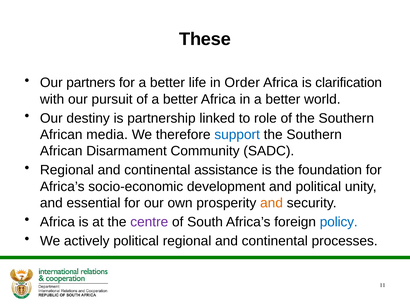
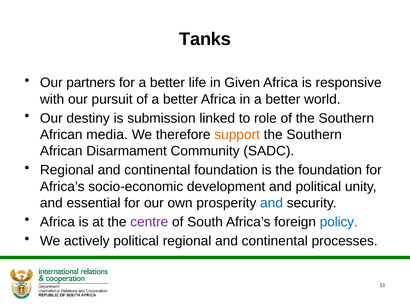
These: These -> Tanks (205, 39)
Order: Order -> Given (242, 83)
clarification: clarification -> responsive (349, 83)
partnership: partnership -> submission (161, 118)
support colour: blue -> orange (237, 135)
continental assistance: assistance -> foundation (226, 170)
and colour: orange -> blue (272, 203)
